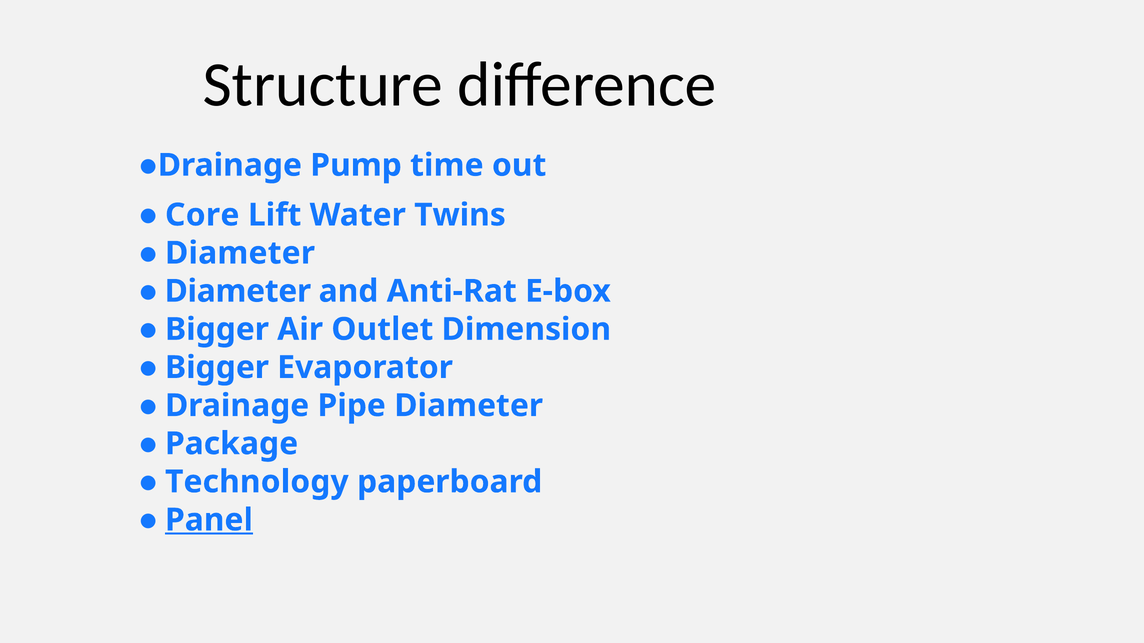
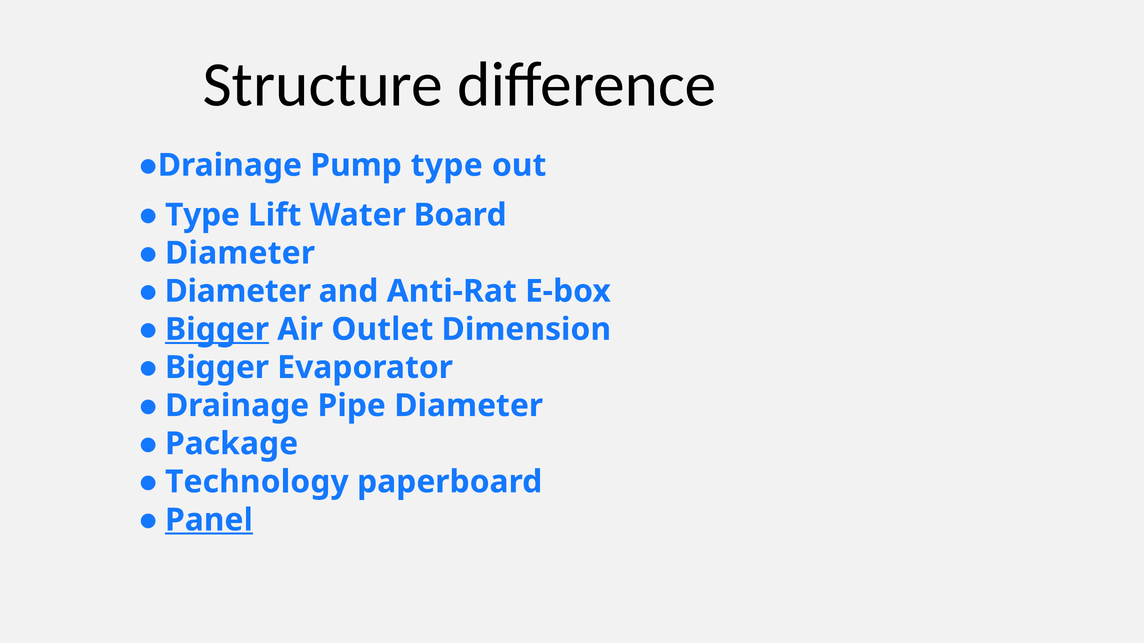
Pump time: time -> type (447, 165)
Core: Core -> Type (202, 215)
Twins: Twins -> Board (460, 215)
Bigger underline: none -> present (217, 330)
